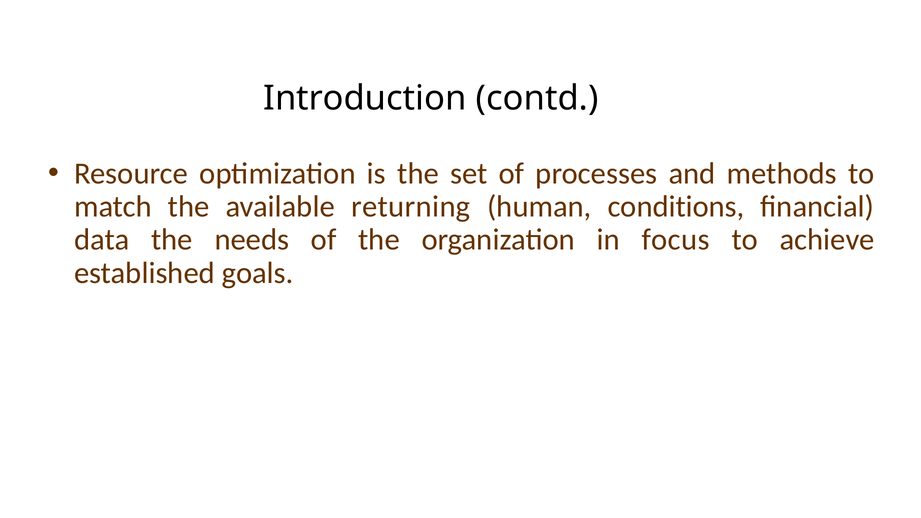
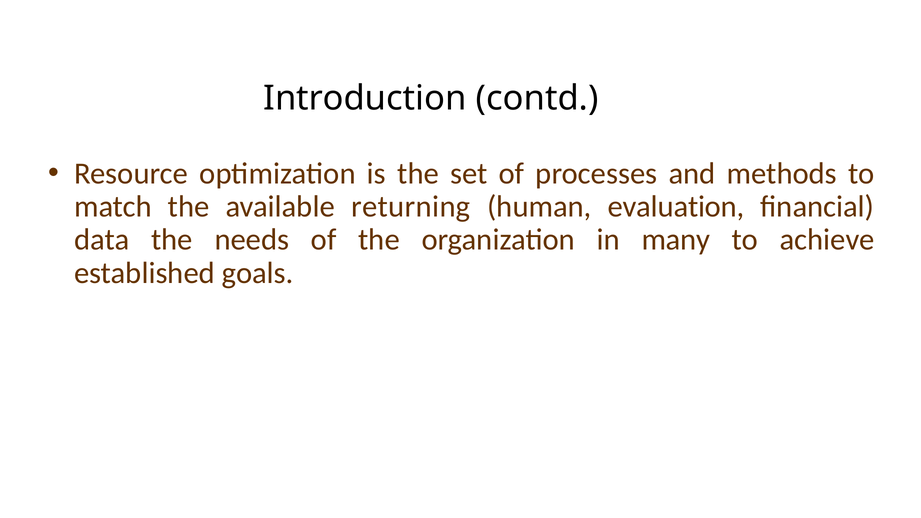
conditions: conditions -> evaluation (676, 207)
focus: focus -> many (676, 240)
